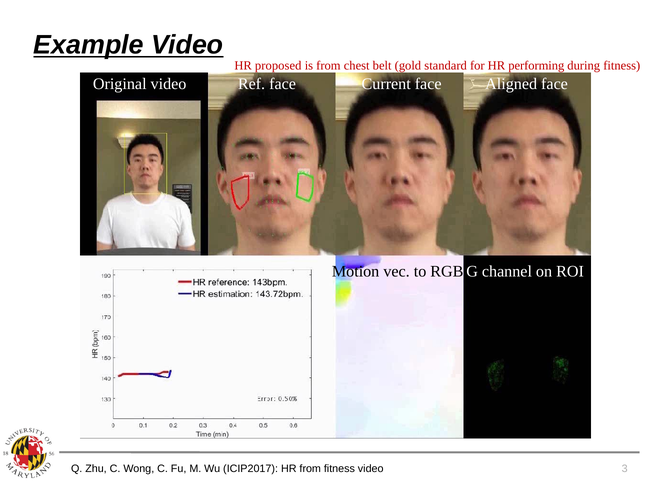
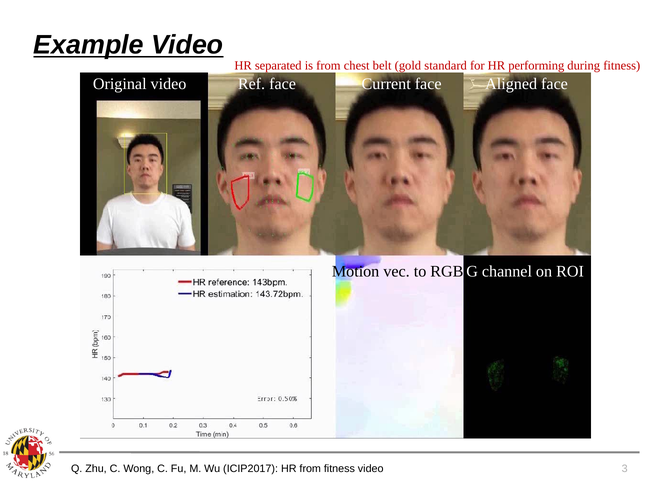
proposed: proposed -> separated (278, 66)
